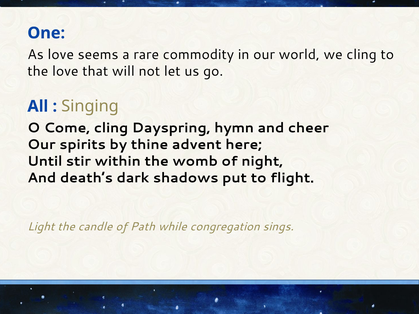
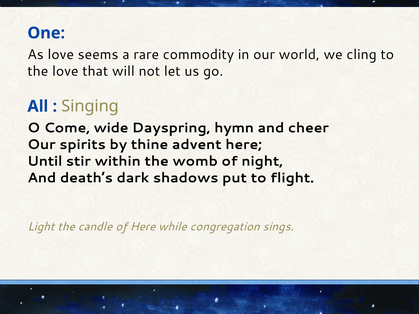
Come cling: cling -> wide (111, 128)
of Path: Path -> Here (143, 227)
